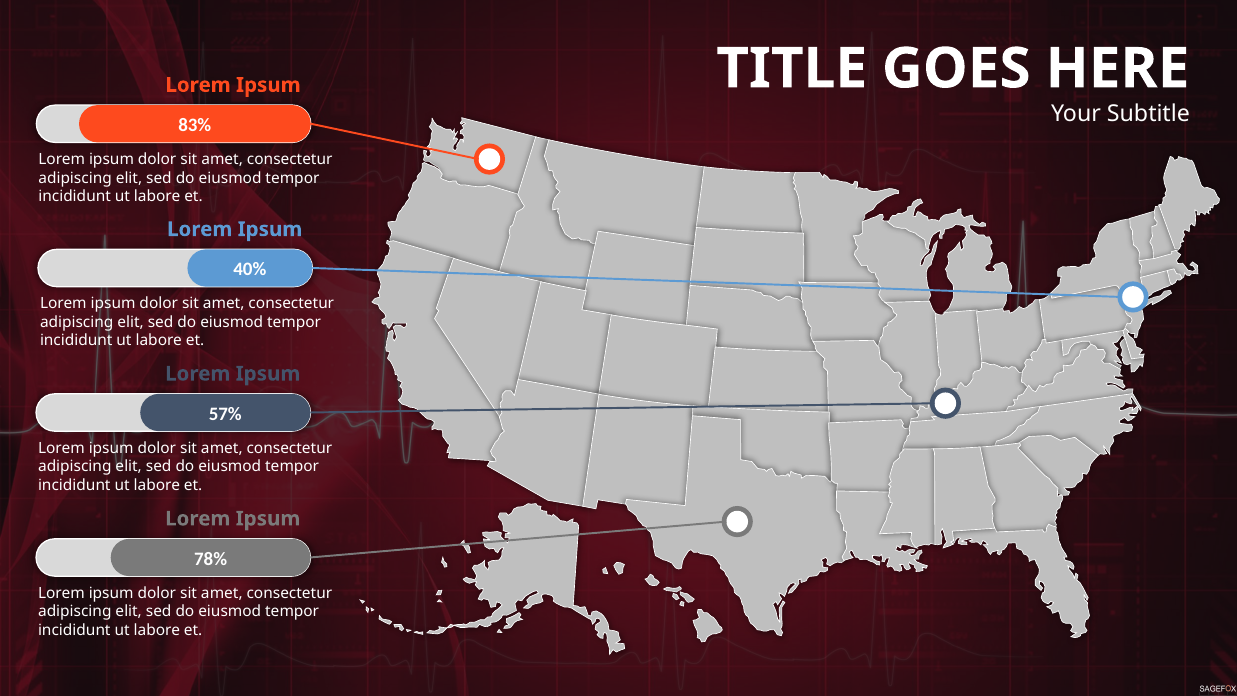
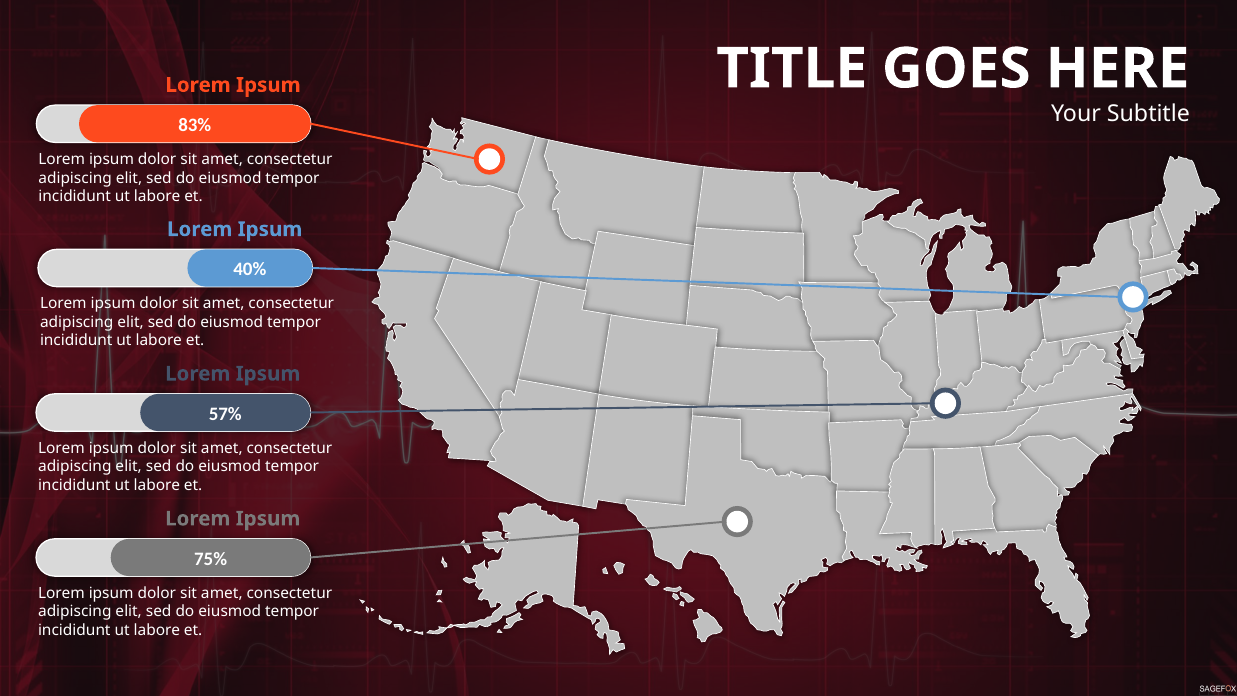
78%: 78% -> 75% (211, 559)
